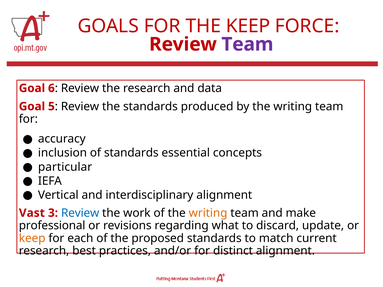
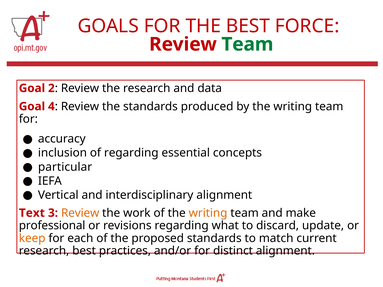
THE KEEP: KEEP -> BEST (248, 26)
Team colour: purple -> green (247, 44)
6: 6 -> 2 (51, 88)
5: 5 -> 4 (51, 107)
of standards: standards -> regarding (131, 153)
Vast: Vast -> Text (32, 213)
Review colour: blue -> orange (80, 213)
